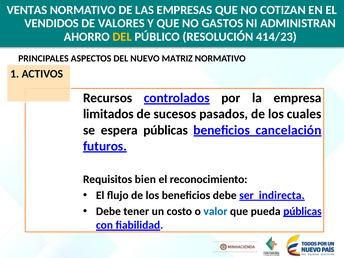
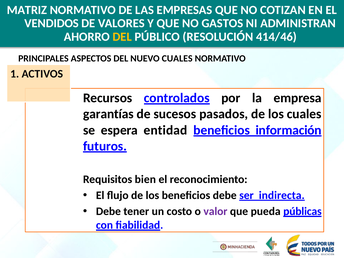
VENTAS: VENTAS -> MATRIZ (27, 10)
414/23: 414/23 -> 414/46 (276, 37)
NUEVO MATRIZ: MATRIZ -> CUALES (177, 59)
limitados: limitados -> garantías (108, 114)
espera públicas: públicas -> entidad (165, 130)
cancelación: cancelación -> información (289, 130)
valor colour: blue -> purple (215, 211)
